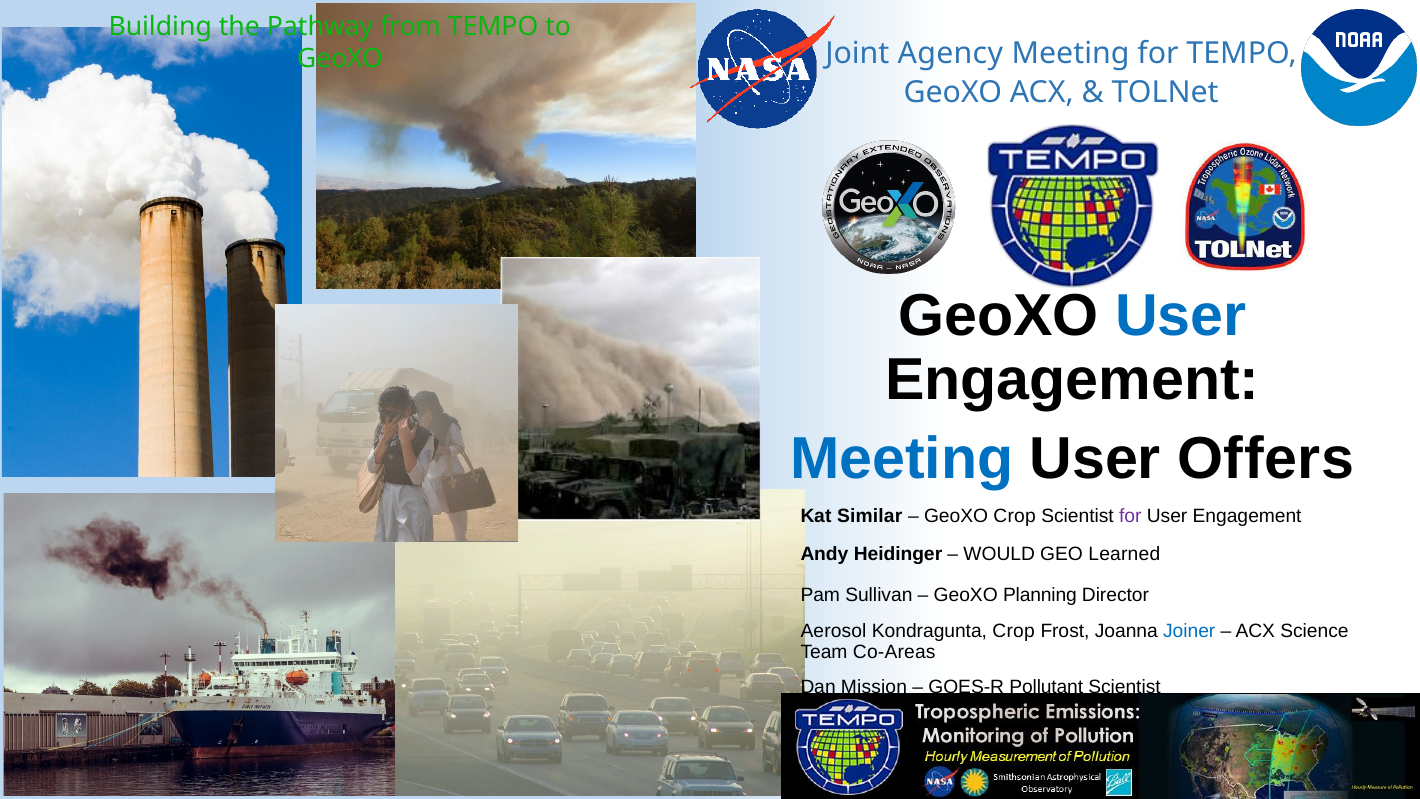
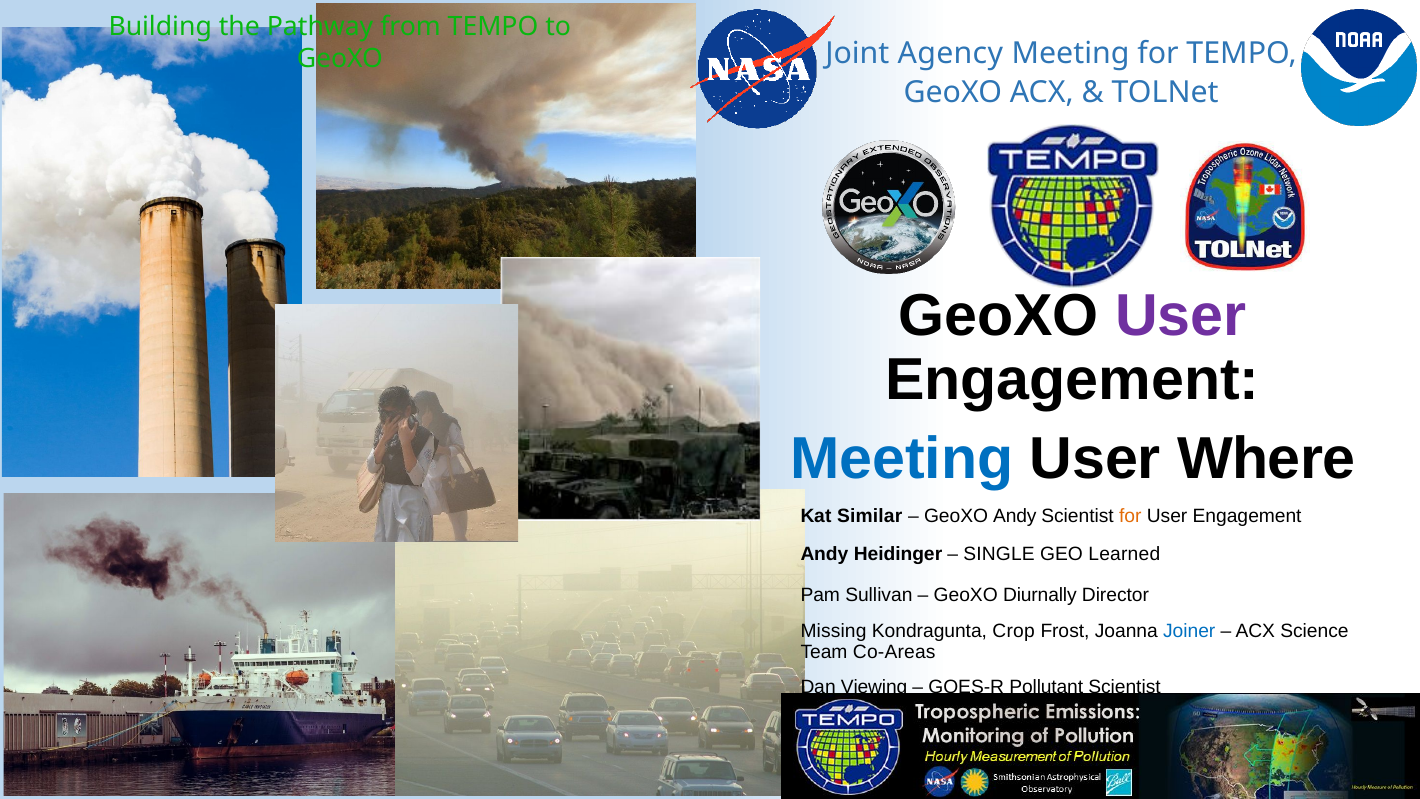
User colour: blue -> purple (1181, 316)
Offers: Offers -> Where (1266, 459)
GeoXO Crop: Crop -> Andy (1015, 516)
for colour: purple -> orange (1130, 516)
WOULD: WOULD -> SINGLE (999, 554)
Planning: Planning -> Diurnally (1040, 595)
Aerosol: Aerosol -> Missing (834, 631)
Mission: Mission -> Viewing (874, 687)
